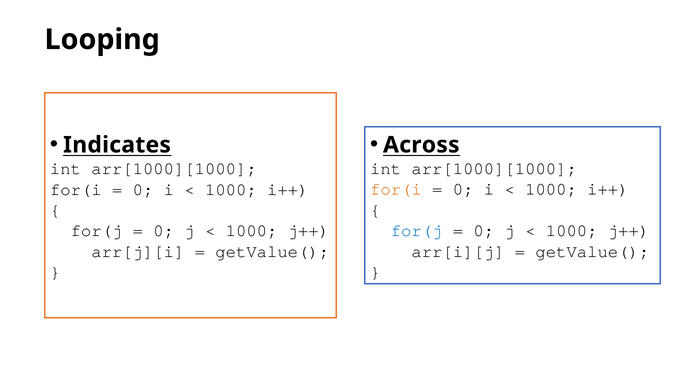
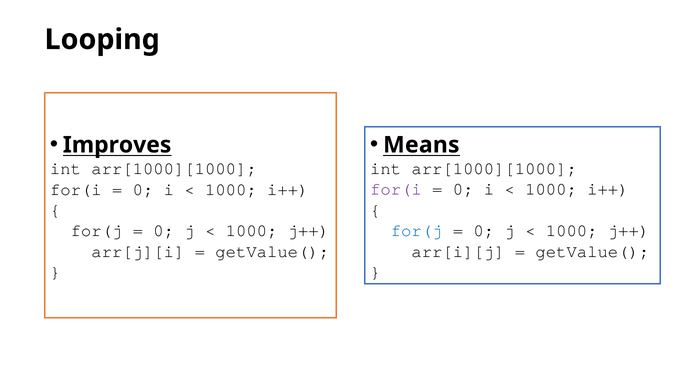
Indicates: Indicates -> Improves (117, 145)
Across: Across -> Means (421, 145)
for(i colour: orange -> purple (396, 189)
